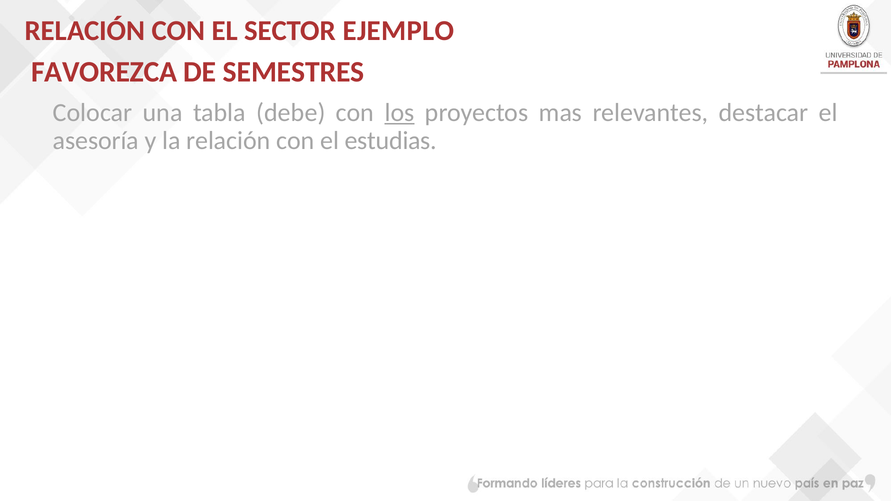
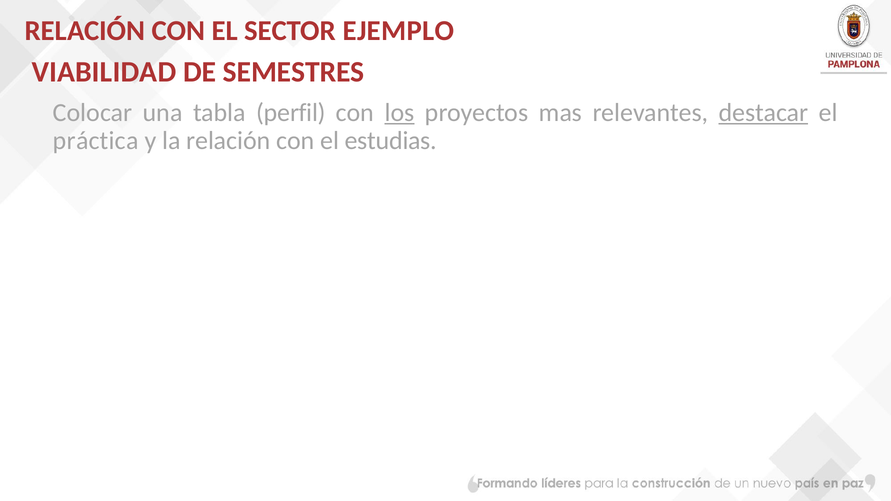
FAVOREZCA: FAVOREZCA -> VIABILIDAD (104, 72)
debe: debe -> perfil (291, 113)
destacar underline: none -> present (764, 113)
asesoría: asesoría -> práctica (96, 141)
